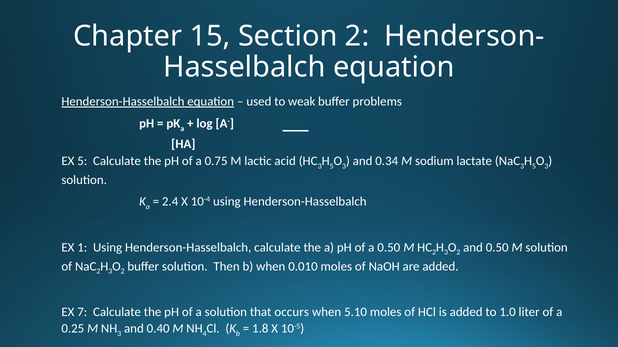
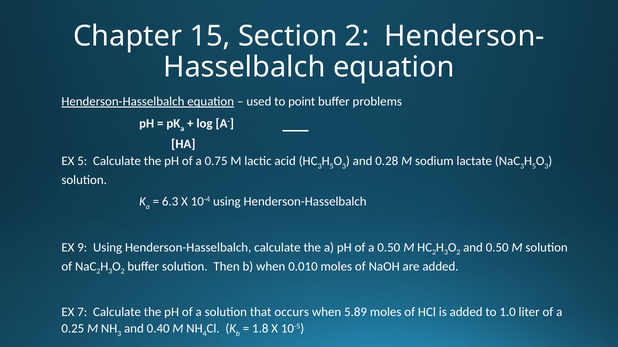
weak: weak -> point (302, 102)
0.34: 0.34 -> 0.28 (387, 161)
2.4: 2.4 -> 6.3 (170, 202)
1: 1 -> 9 (82, 248)
5.10: 5.10 -> 5.89 (356, 312)
